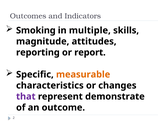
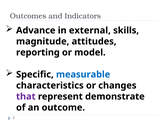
Smoking: Smoking -> Advance (36, 31)
multiple: multiple -> external (90, 31)
report: report -> model (90, 53)
measurable colour: orange -> blue (83, 75)
